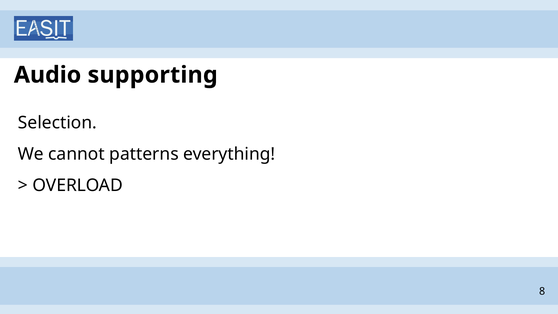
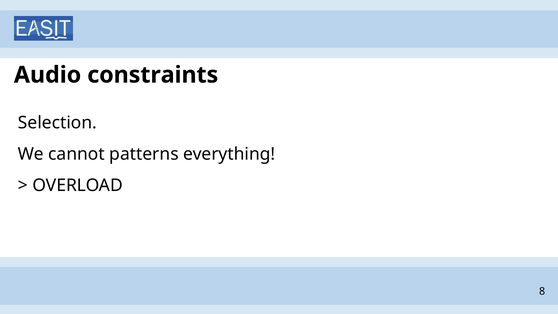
supporting: supporting -> constraints (153, 75)
